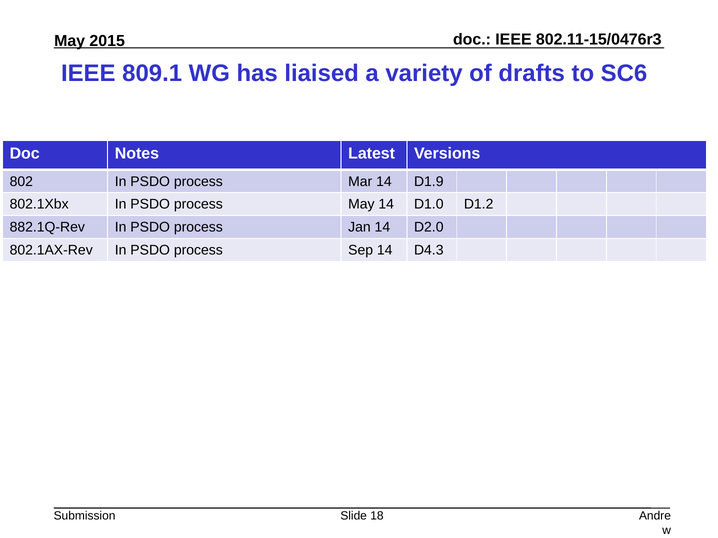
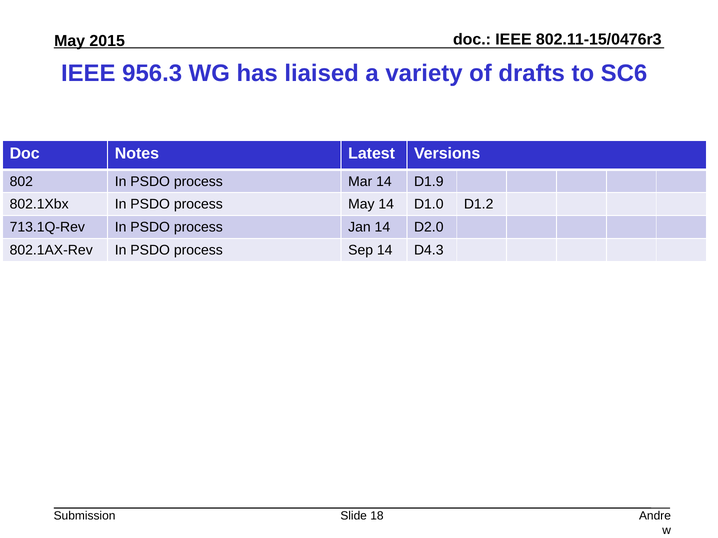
809.1: 809.1 -> 956.3 (152, 74)
882.1Q-Rev: 882.1Q-Rev -> 713.1Q-Rev (47, 227)
